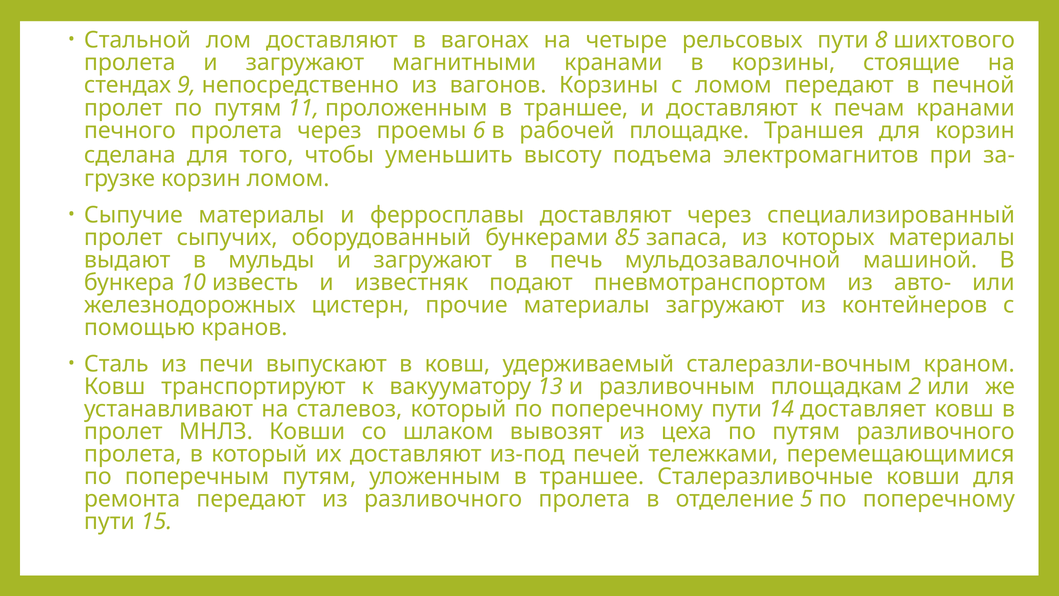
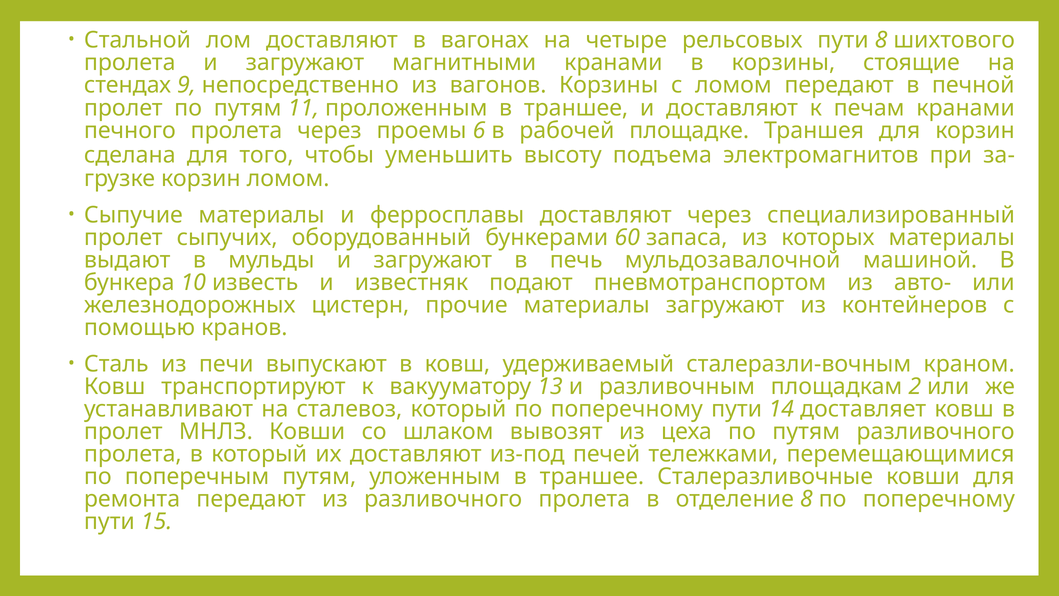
85: 85 -> 60 (627, 237)
5: 5 -> 8 (806, 499)
